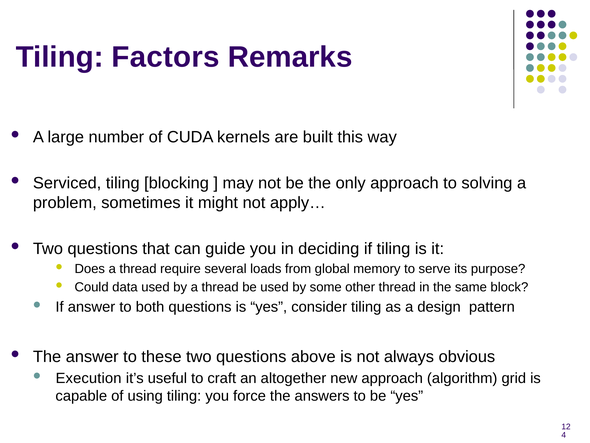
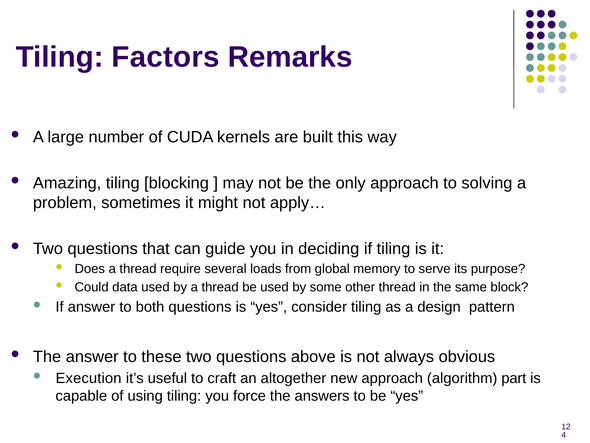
Serviced: Serviced -> Amazing (67, 183)
grid: grid -> part (514, 378)
